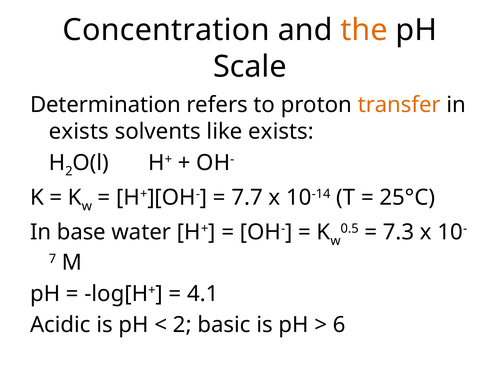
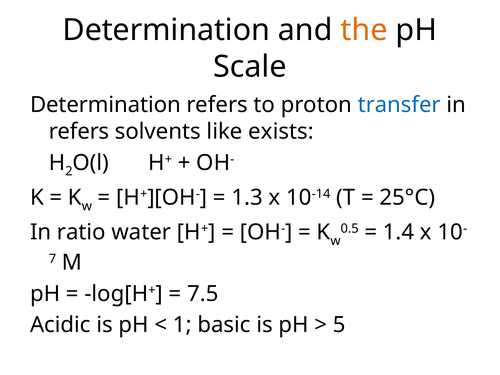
Concentration: Concentration -> Determination (166, 30)
transfer colour: orange -> blue (399, 105)
exists: exists -> refers (79, 132)
7.7: 7.7 -> 1.3 (247, 197)
7.3: 7.3 -> 1.4 (399, 232)
base: base -> ratio (81, 232)
4.1: 4.1 -> 7.5 (203, 294)
2: 2 -> 1 (182, 325)
6: 6 -> 5 (339, 325)
